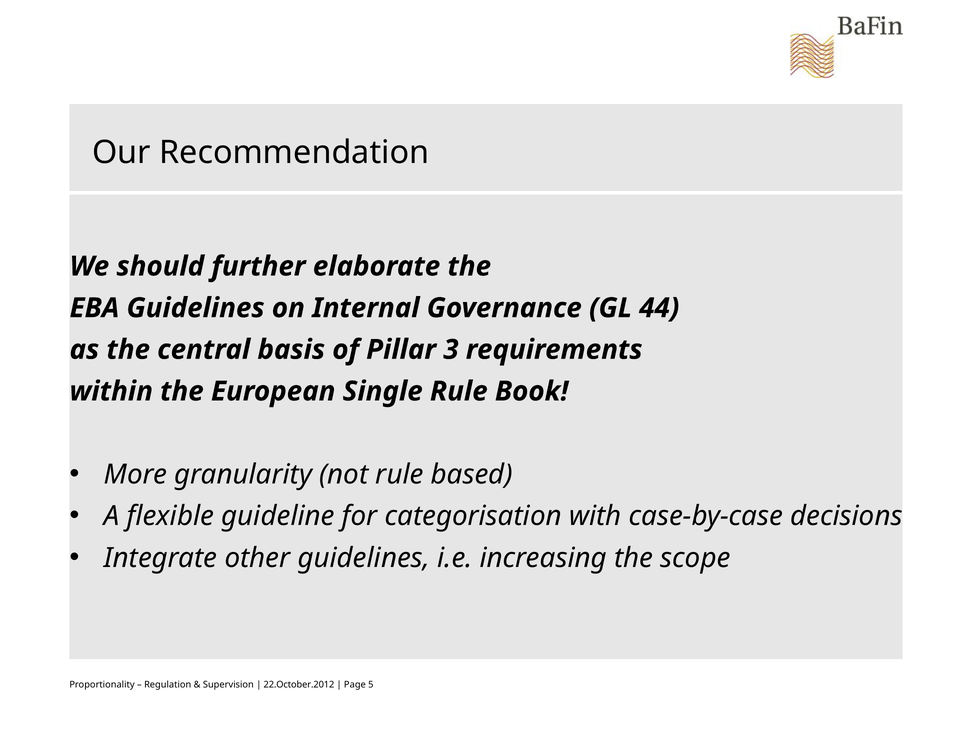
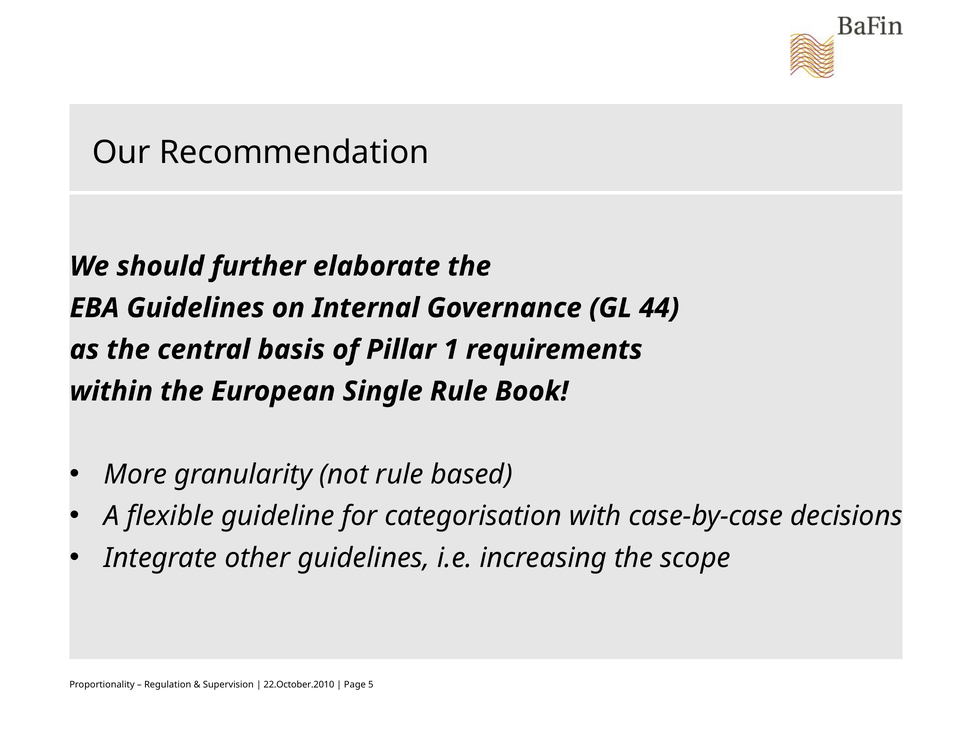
3: 3 -> 1 (451, 350)
22.October.2012: 22.October.2012 -> 22.October.2010 (299, 685)
